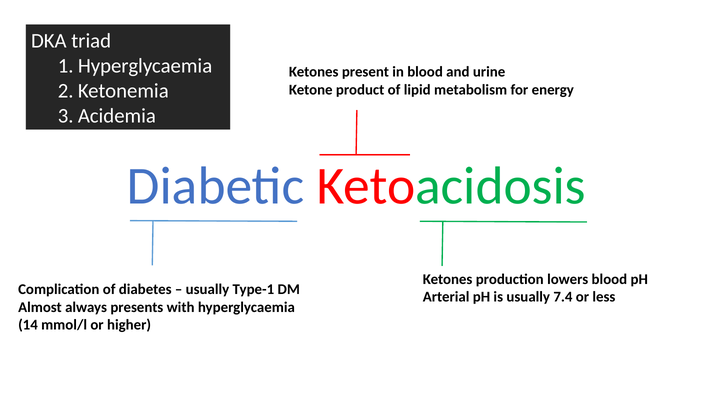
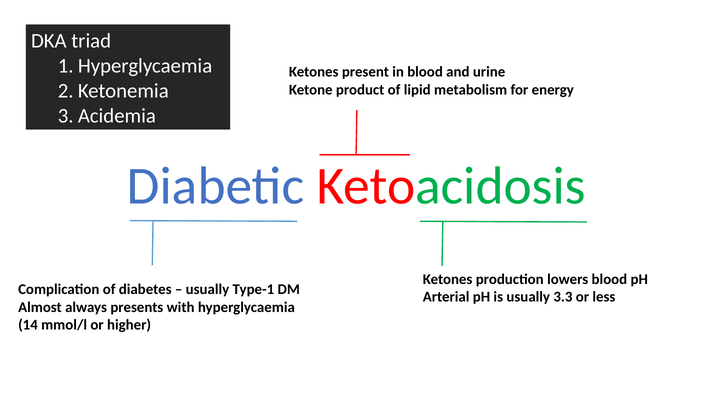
7.4: 7.4 -> 3.3 (563, 297)
